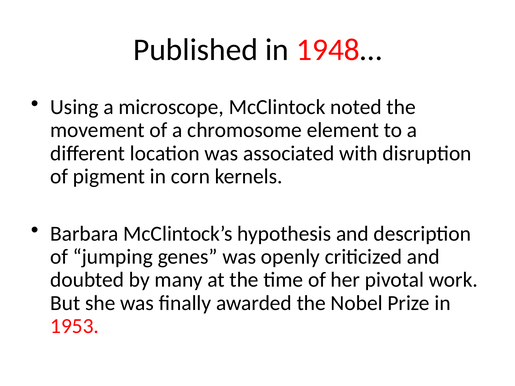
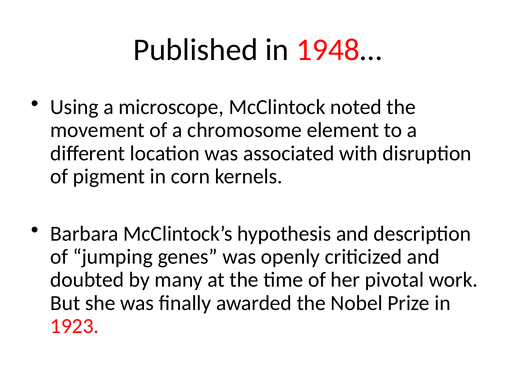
1953: 1953 -> 1923 (75, 326)
